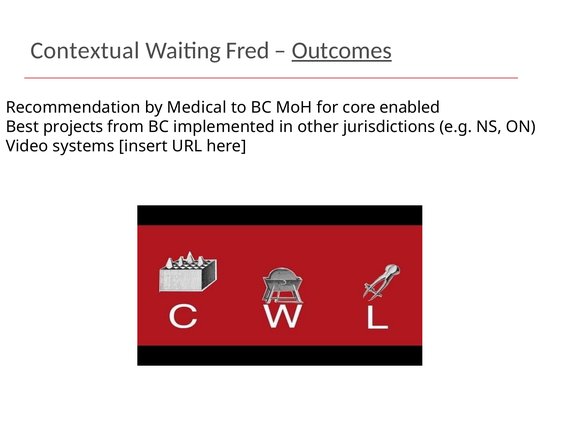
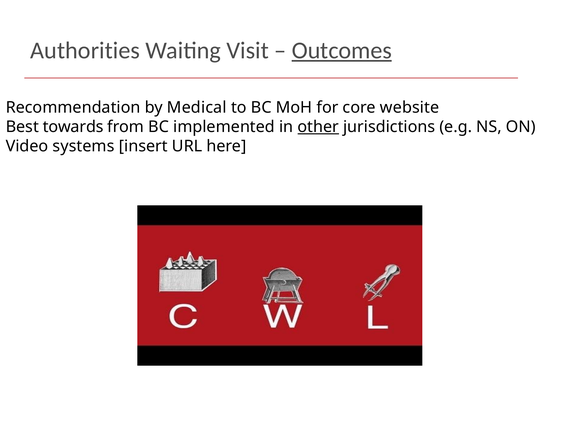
Contextual: Contextual -> Authorities (85, 50)
Fred: Fred -> Visit (248, 50)
enabled: enabled -> website (410, 107)
projects: projects -> towards (73, 127)
other underline: none -> present (318, 127)
